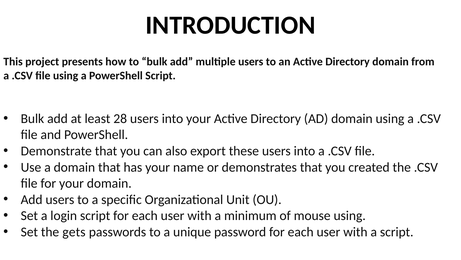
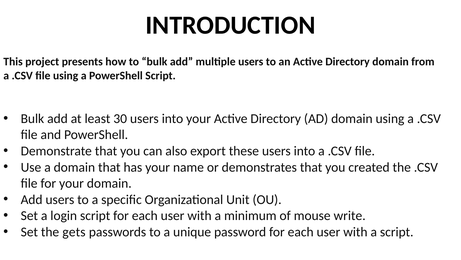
28: 28 -> 30 (120, 118)
mouse using: using -> write (350, 215)
